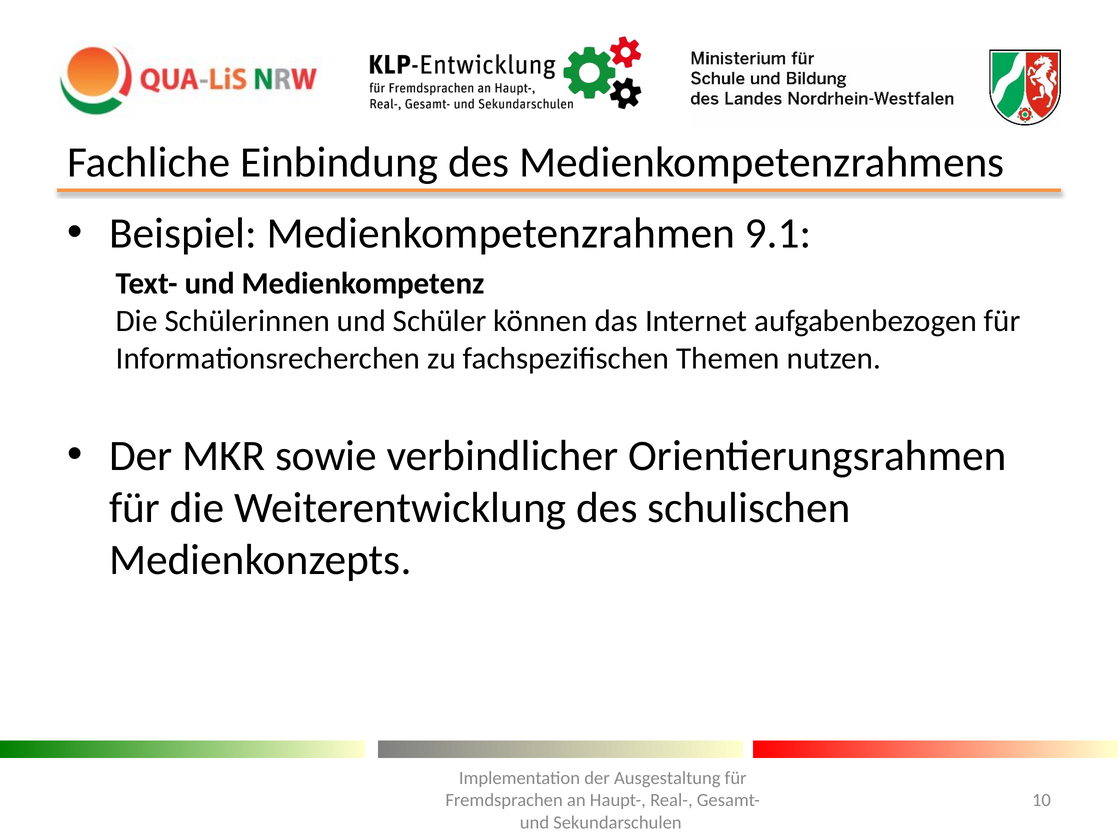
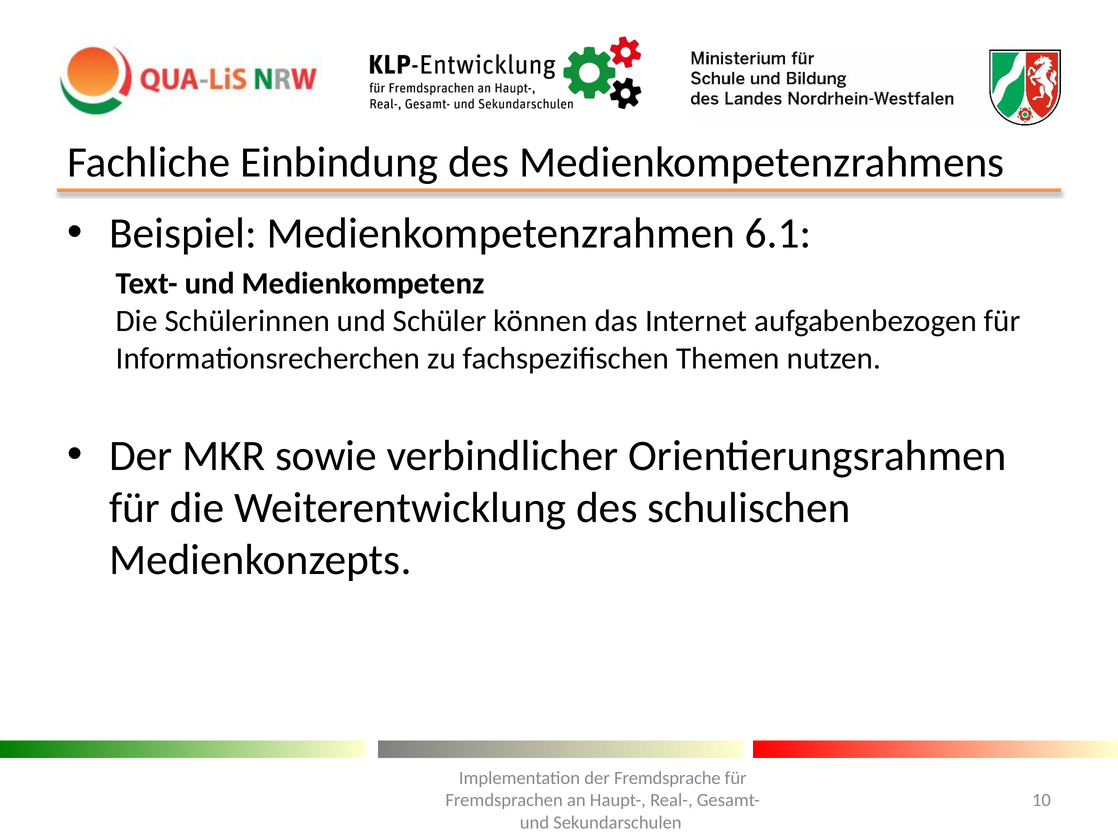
9.1: 9.1 -> 6.1 (778, 234)
Ausgestaltung: Ausgestaltung -> Fremdsprache (667, 778)
